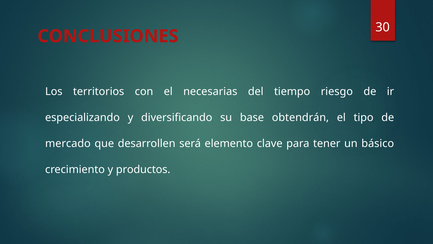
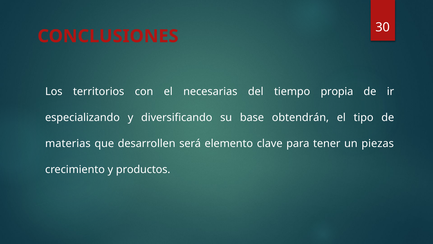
riesgo: riesgo -> propia (337, 91)
mercado: mercado -> materias (68, 143)
básico: básico -> piezas (378, 143)
